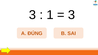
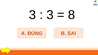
1: 1 -> 3 (50, 15)
3: 3 -> 8 (72, 15)
